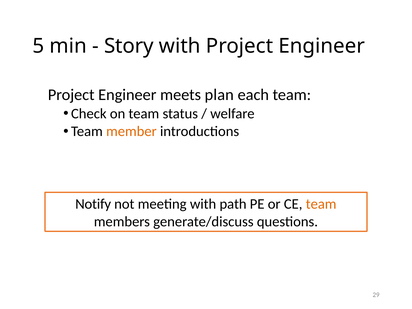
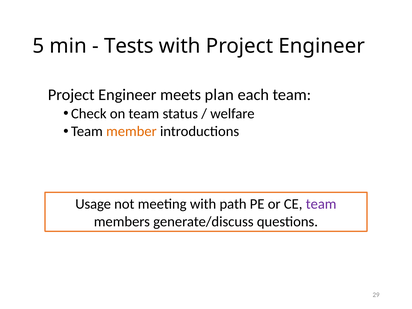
Story: Story -> Tests (129, 46)
Notify: Notify -> Usage (93, 204)
team colour: orange -> purple (321, 204)
